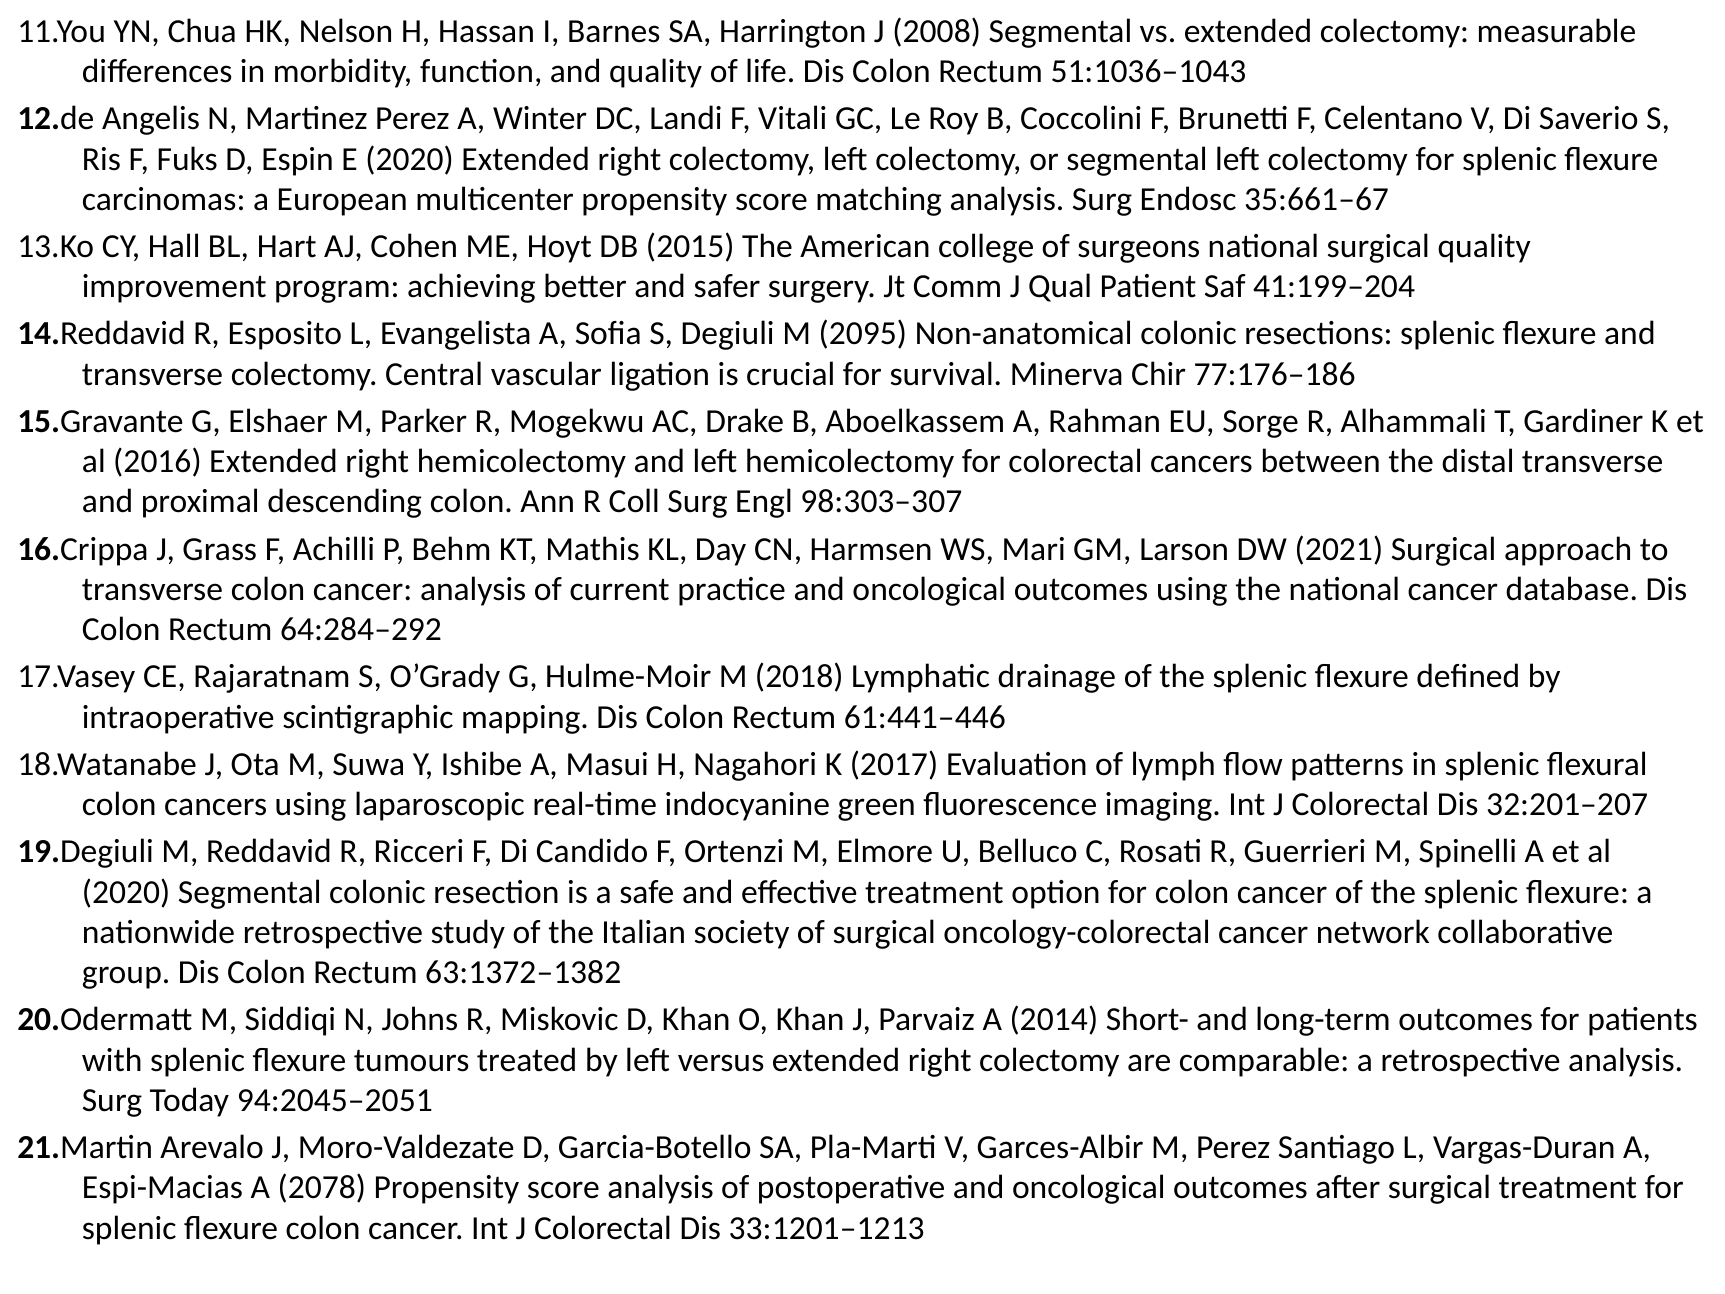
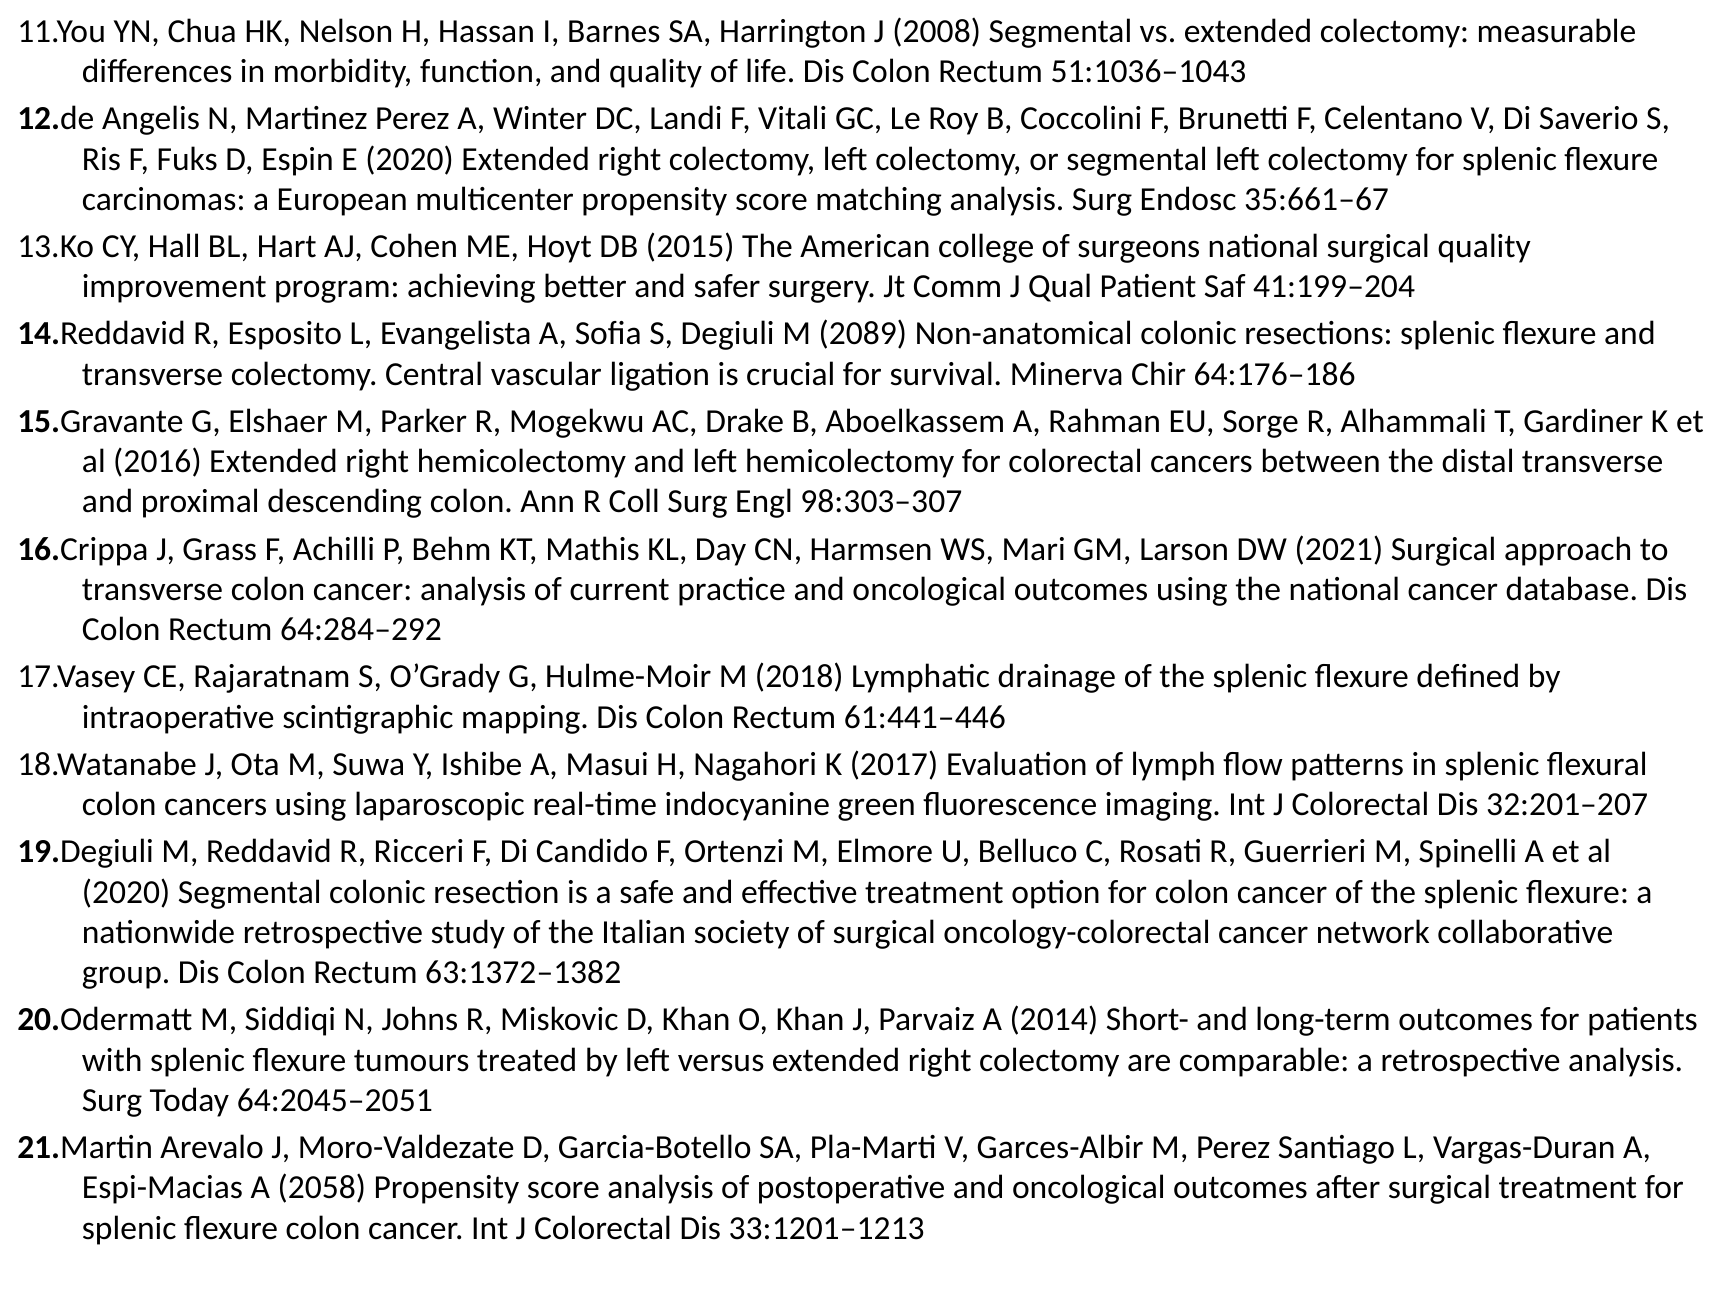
2095: 2095 -> 2089 (863, 334)
77:176–186: 77:176–186 -> 64:176–186 (1275, 374)
94:2045–2051: 94:2045–2051 -> 64:2045–2051 (335, 1100)
2078: 2078 -> 2058 (322, 1188)
